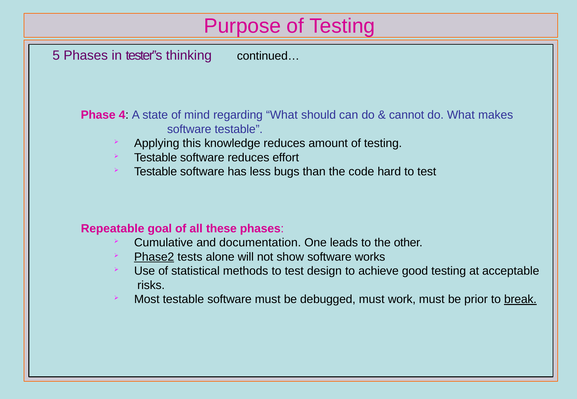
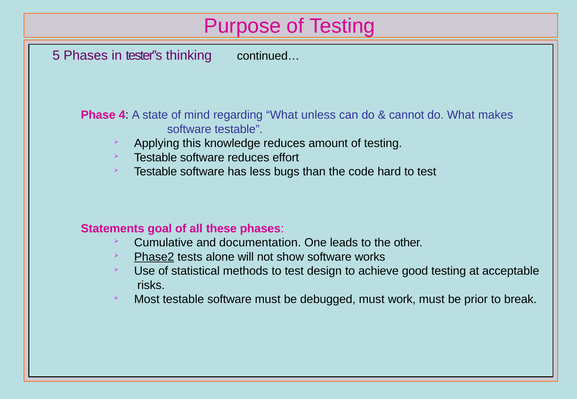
should: should -> unless (319, 115)
Repeatable: Repeatable -> Statements (113, 229)
break underline: present -> none (520, 300)
